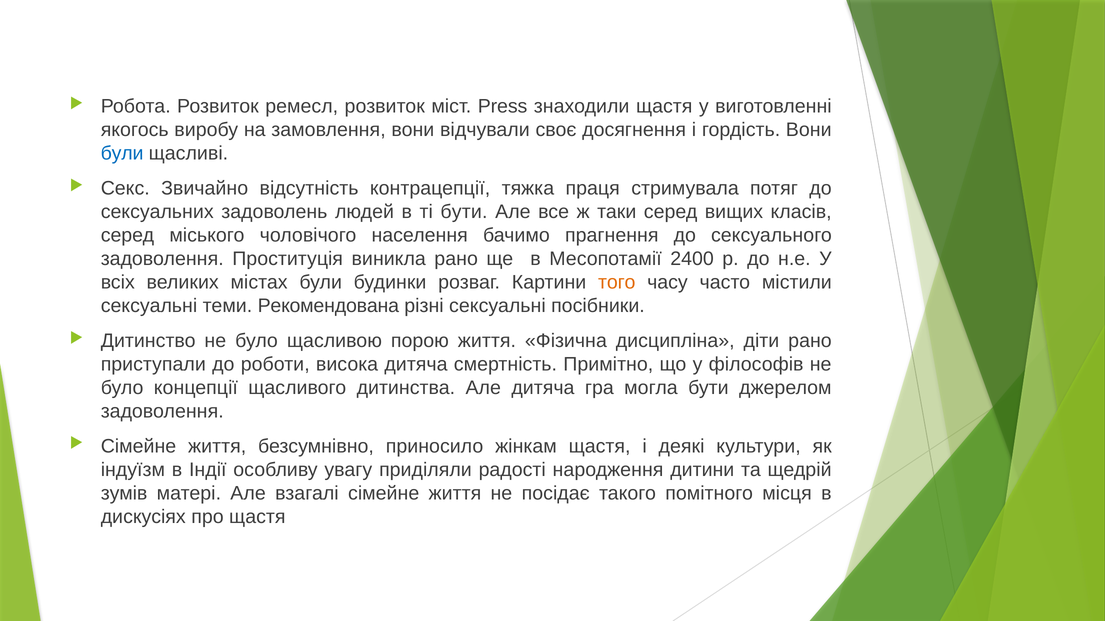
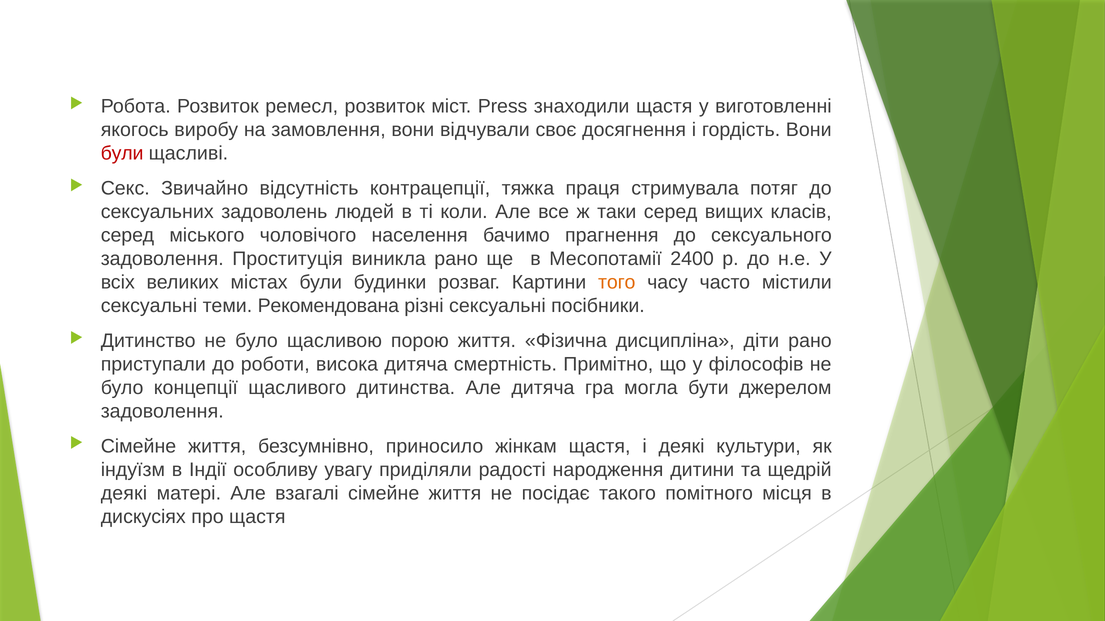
були colour: blue -> red (122, 154)
ті бути: бути -> коли (464, 212)
зумів: зумів -> деякі (124, 494)
